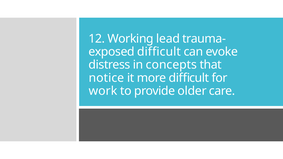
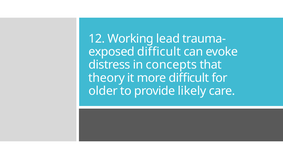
notice: notice -> theory (107, 78)
work: work -> older (103, 91)
older: older -> likely (192, 91)
